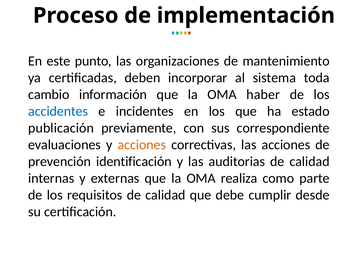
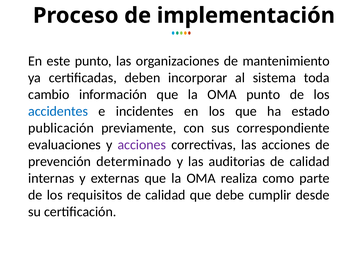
OMA haber: haber -> punto (263, 94)
acciones colour: orange -> purple (142, 144)
identificación: identificación -> determinado (134, 161)
